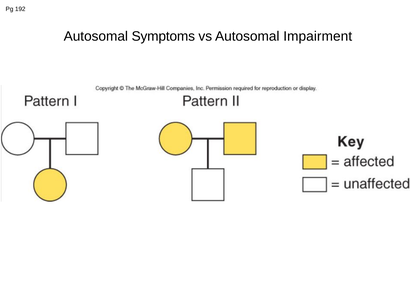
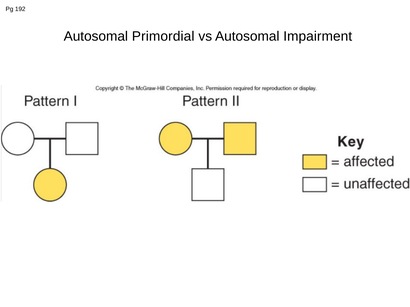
Symptoms: Symptoms -> Primordial (163, 36)
